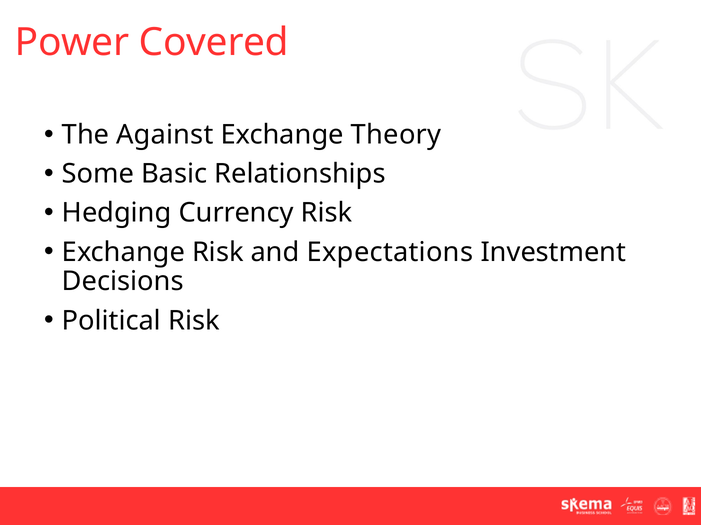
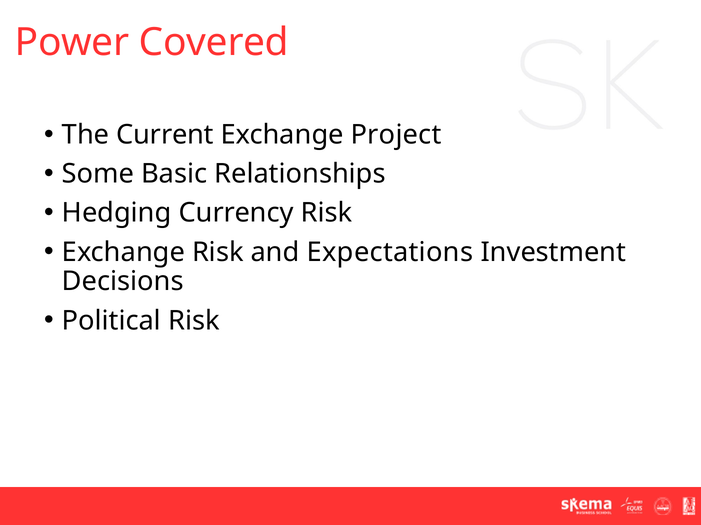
Against: Against -> Current (165, 135)
Theory: Theory -> Project (396, 135)
